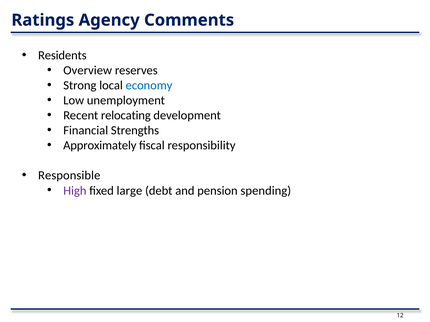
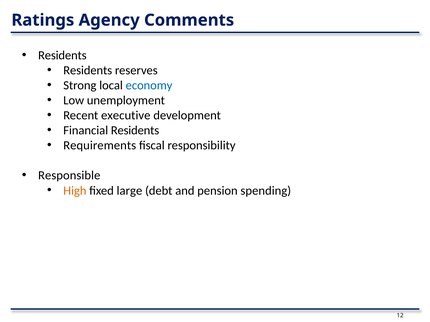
Overview: Overview -> Residents (88, 70)
relocating: relocating -> executive (126, 116)
Financial Strengths: Strengths -> Residents (135, 131)
Approximately: Approximately -> Requirements (100, 146)
High colour: purple -> orange (75, 191)
